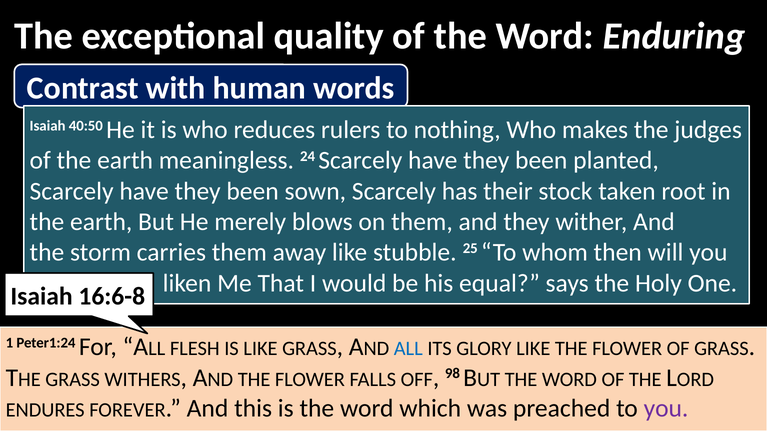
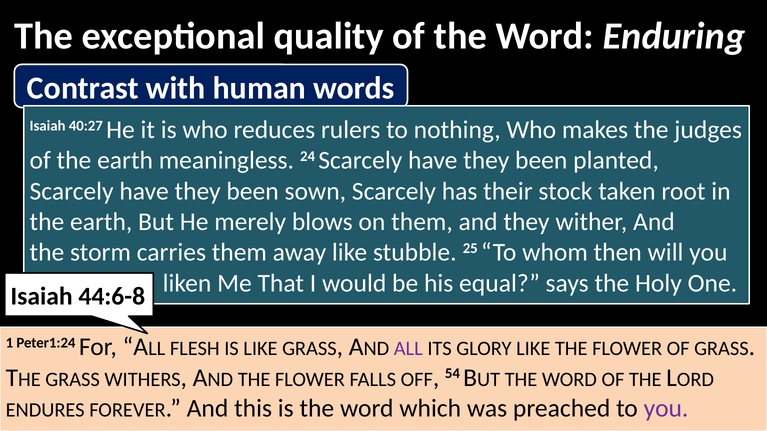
40:50: 40:50 -> 40:27 (86, 126)
16:6-8: 16:6-8 -> 44:6-8 (112, 297)
ALL colour: blue -> purple (408, 349)
98: 98 -> 54 (452, 374)
